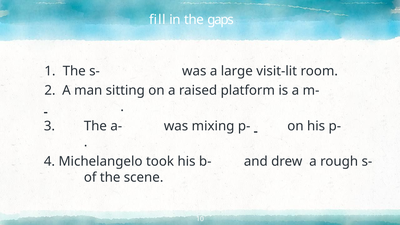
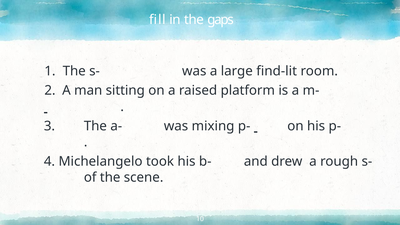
visit-lit: visit-lit -> find-lit (277, 71)
